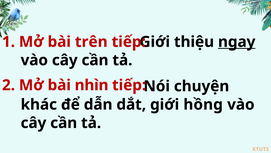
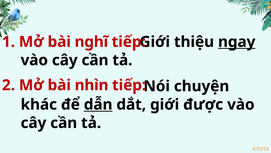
trên: trên -> nghĩ (91, 42)
dẫn underline: none -> present (98, 104)
hồng: hồng -> được (203, 104)
